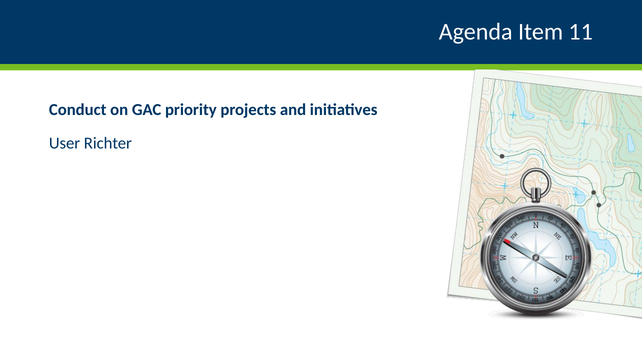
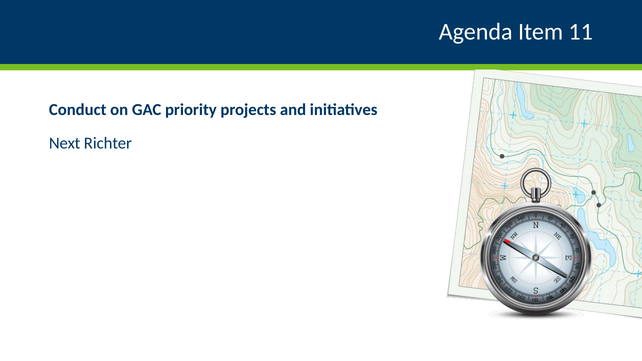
User: User -> Next (65, 143)
